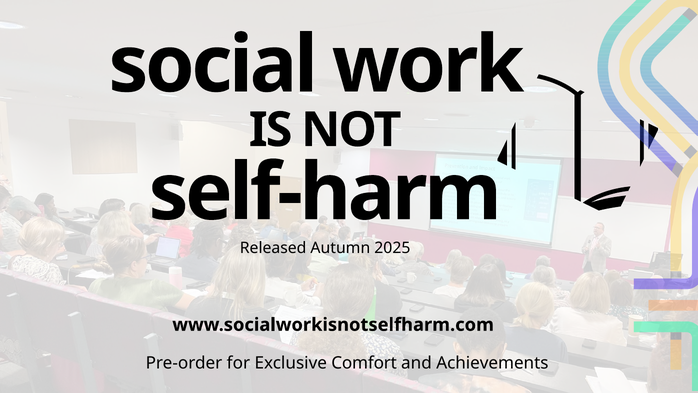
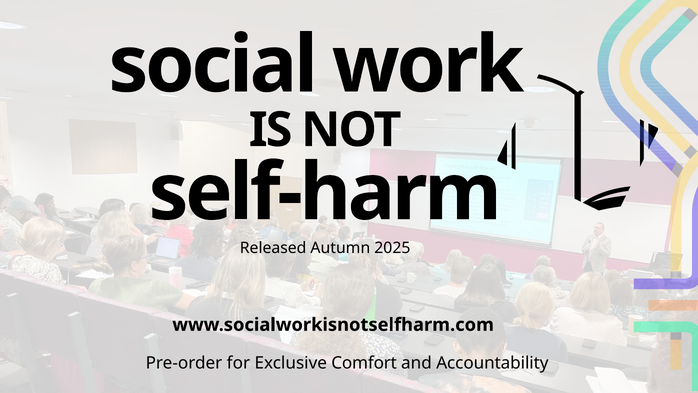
Achievements: Achievements -> Accountability (492, 363)
